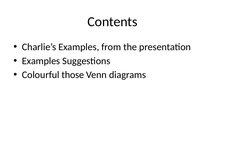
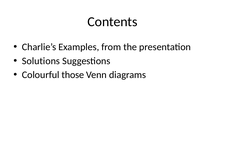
Examples: Examples -> Solutions (41, 61)
